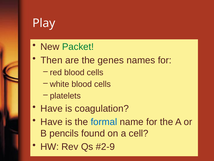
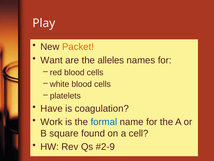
Packet colour: green -> orange (78, 47)
Then: Then -> Want (52, 60)
genes: genes -> alleles (111, 60)
Have: Have -> Work (52, 122)
pencils: pencils -> square (64, 133)
